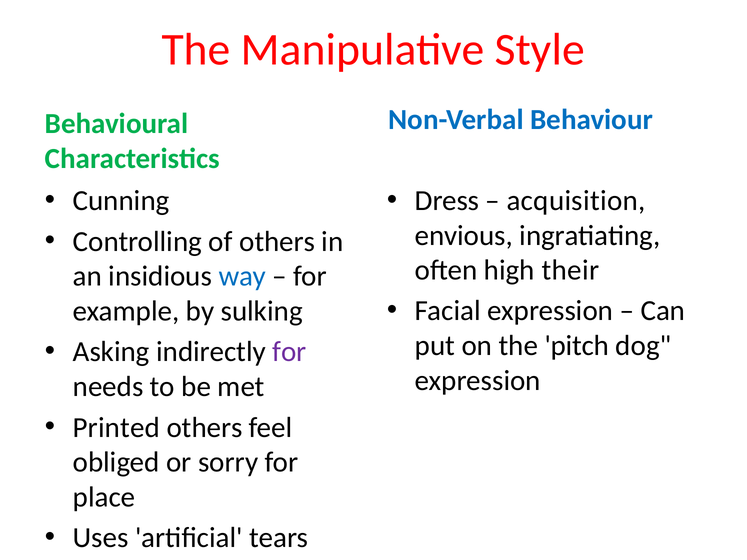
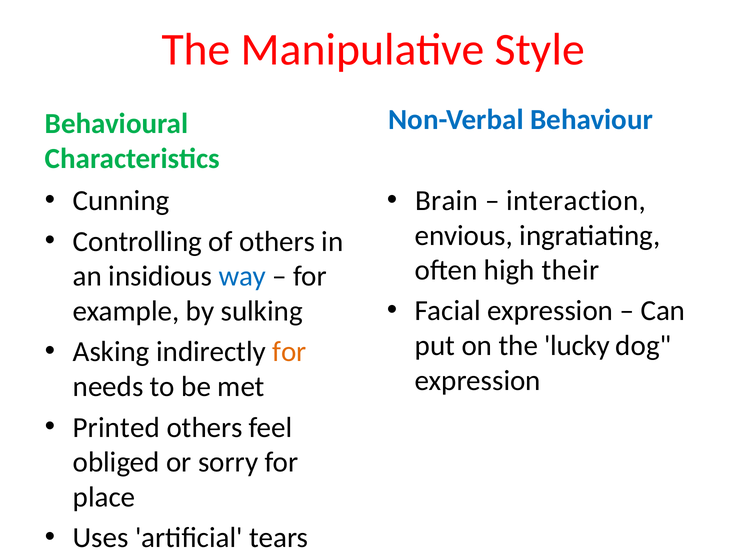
Dress: Dress -> Brain (447, 201)
acquisition: acquisition -> interaction (576, 201)
pitch: pitch -> lucky (577, 346)
for colour: purple -> orange (289, 352)
